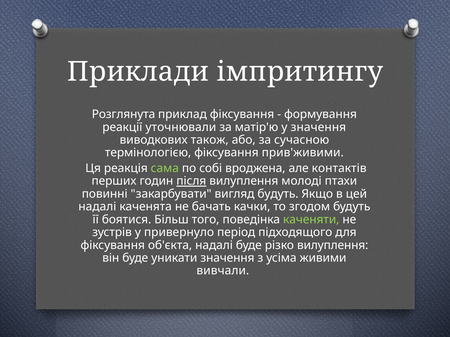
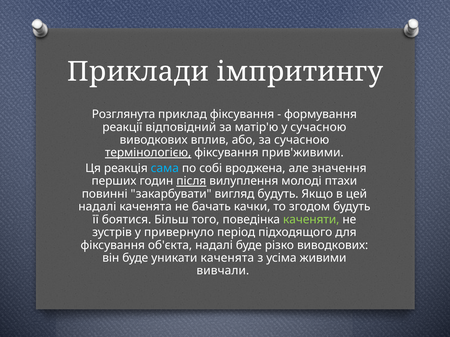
уточнювали: уточнювали -> відповідний (181, 127)
у значення: значення -> сучасною (318, 127)
також: також -> вплив (210, 140)
термінологією underline: none -> present (148, 153)
сама colour: light green -> light blue (165, 169)
контактів: контактів -> значення (339, 169)
різко вилуплення: вилуплення -> виводкових (333, 245)
уникати значення: значення -> каченята (227, 258)
